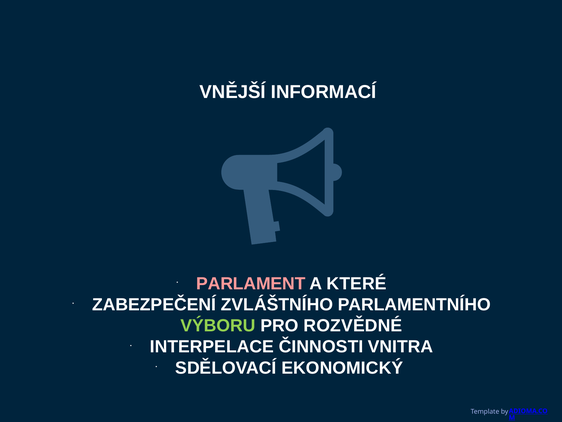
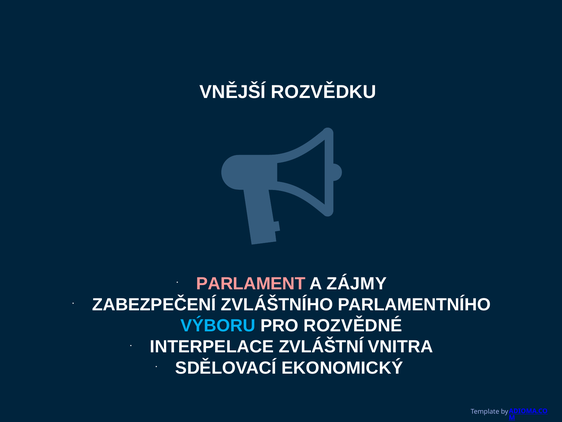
INFORMACÍ: INFORMACÍ -> ROZVĚDKU (324, 92)
KTERÉ: KTERÉ -> ZÁJMY (357, 283)
VÝBORU colour: light green -> light blue (218, 325)
ČINNOSTI: ČINNOSTI -> ZVLÁŠTNÍ (321, 346)
